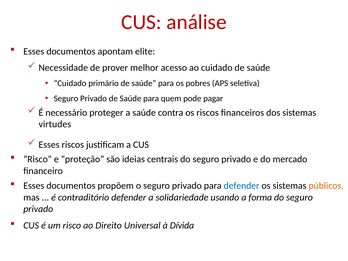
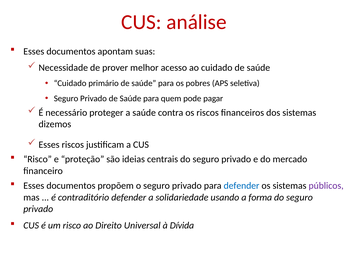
elite: elite -> suas (145, 51)
virtudes: virtudes -> dizemos (55, 124)
públicos colour: orange -> purple (326, 186)
